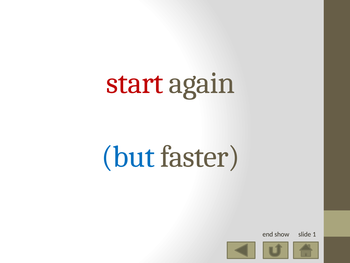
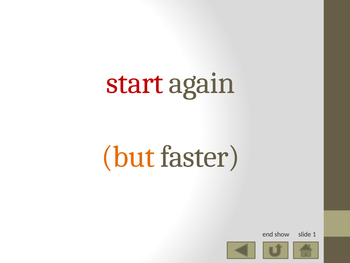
but colour: blue -> orange (128, 156)
